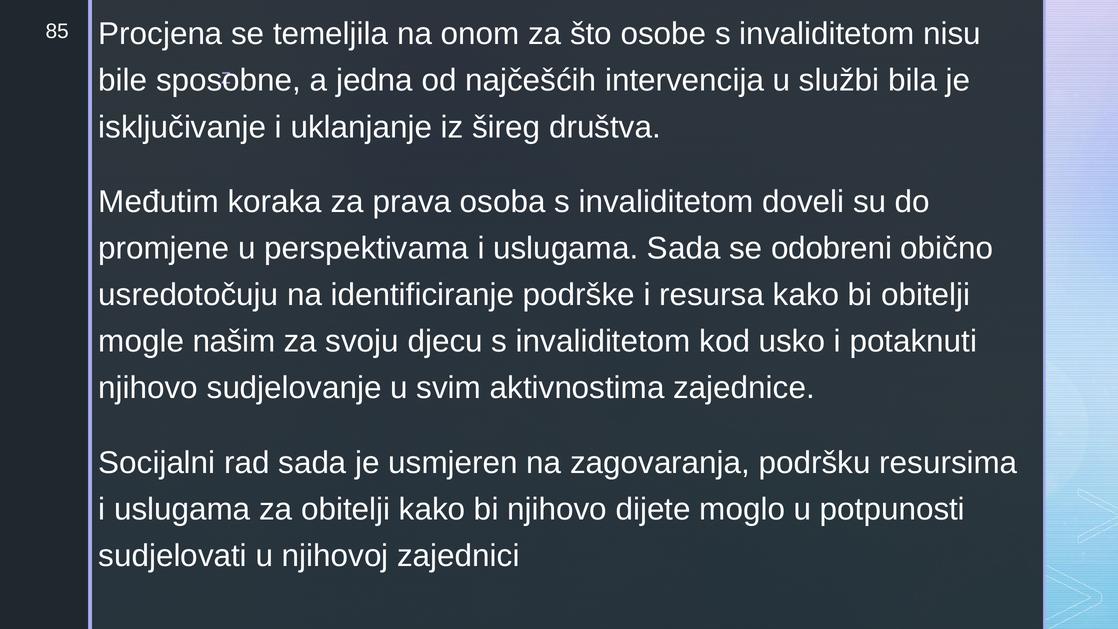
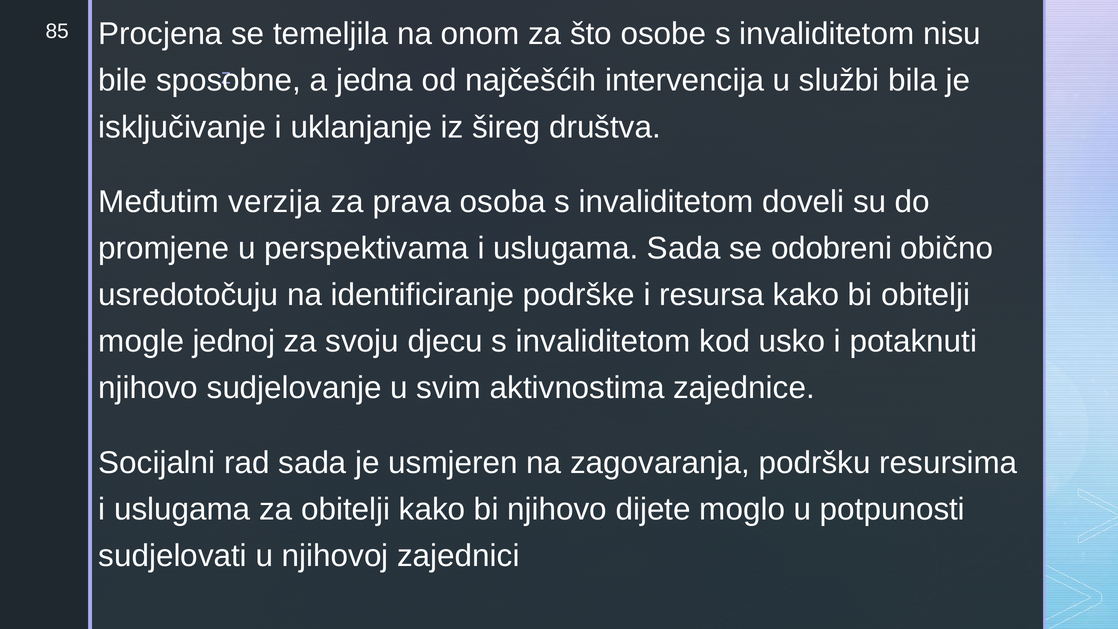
koraka: koraka -> verzija (275, 202)
našim: našim -> jednoj (234, 341)
